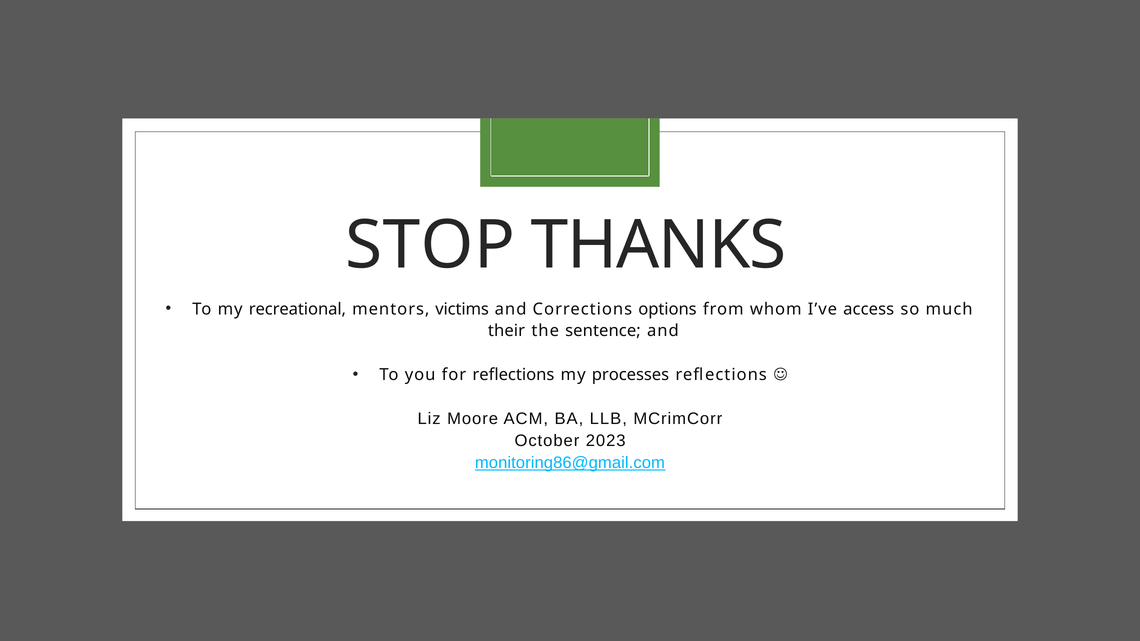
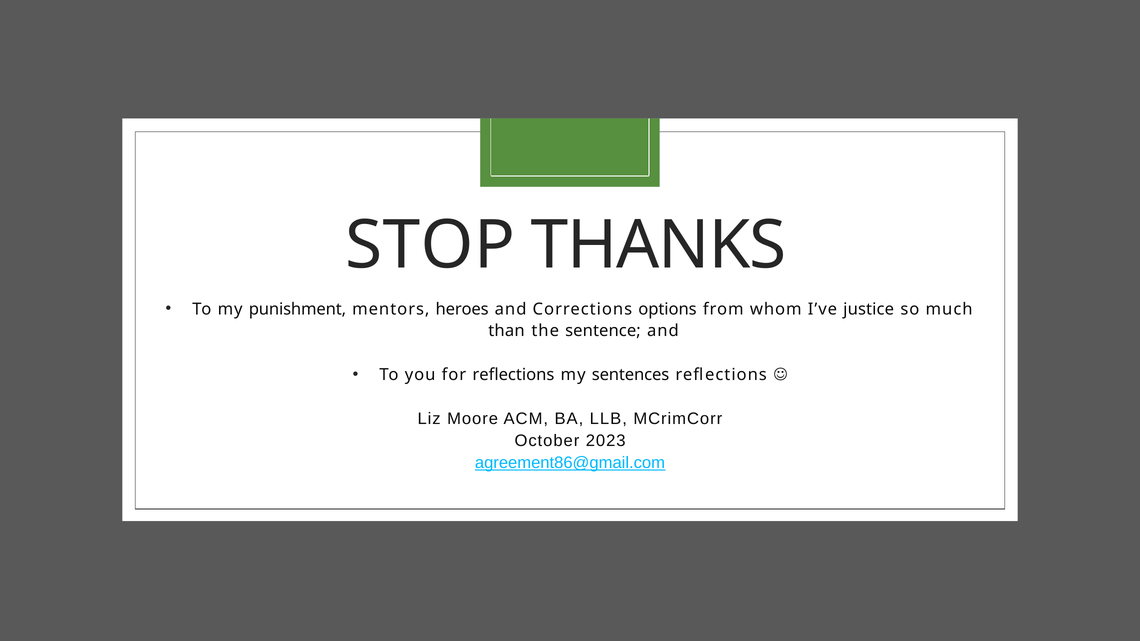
recreational: recreational -> punishment (297, 309)
victims: victims -> heroes (462, 309)
access: access -> justice (869, 309)
their: their -> than (506, 331)
processes: processes -> sentences (631, 375)
monitoring86@gmail.com: monitoring86@gmail.com -> agreement86@gmail.com (570, 463)
